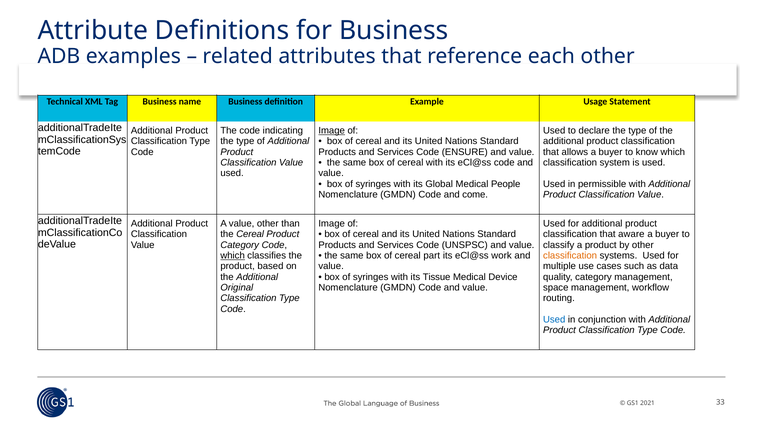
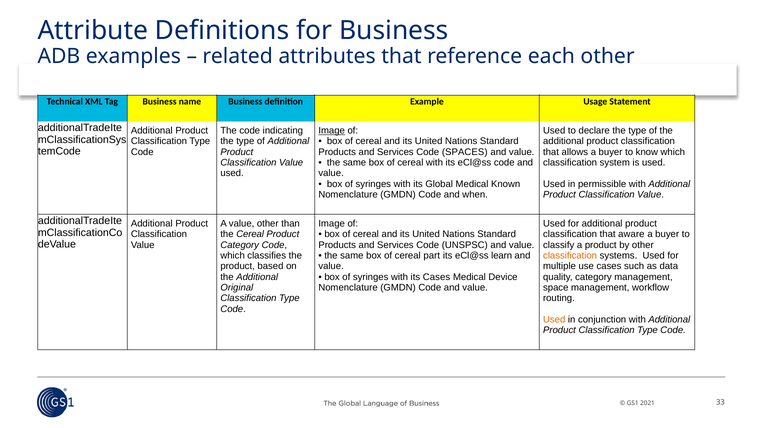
ENSURE: ENSURE -> SPACES (465, 152)
People: People -> Known (506, 184)
come: come -> when (475, 195)
which underline: present -> none (233, 256)
work: work -> learn (502, 256)
its Tissue: Tissue -> Cases (437, 277)
Used colour: blue -> orange (554, 320)
